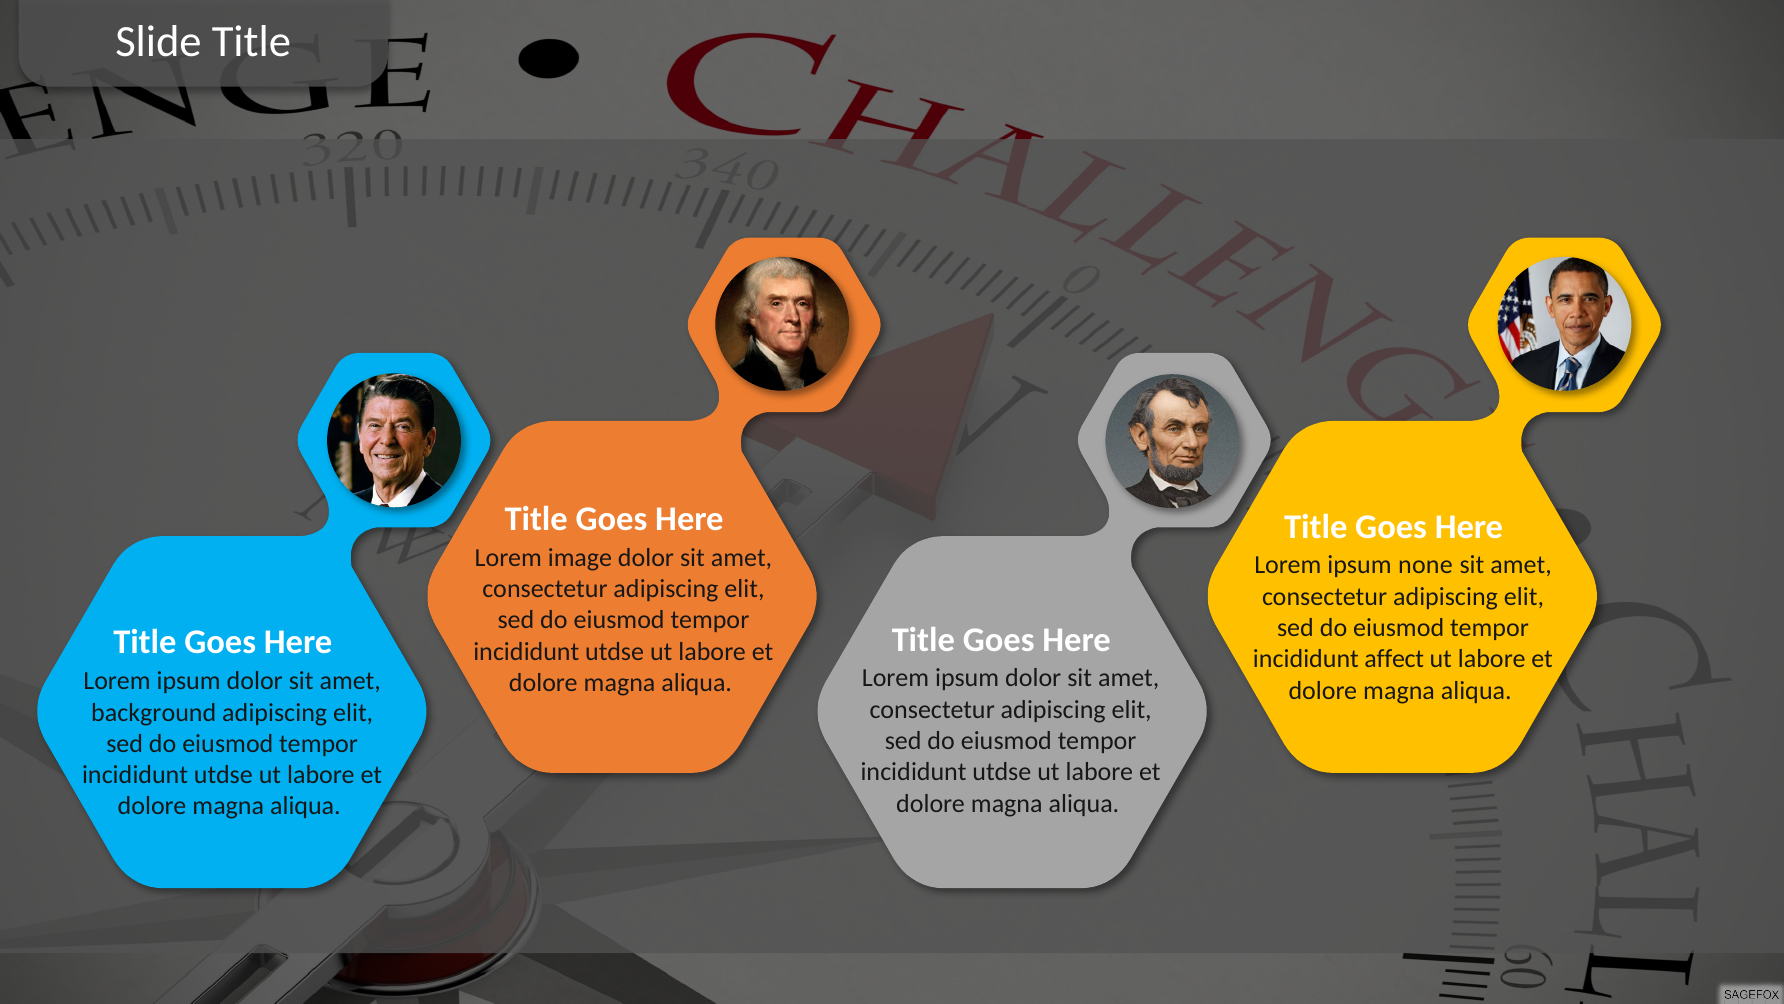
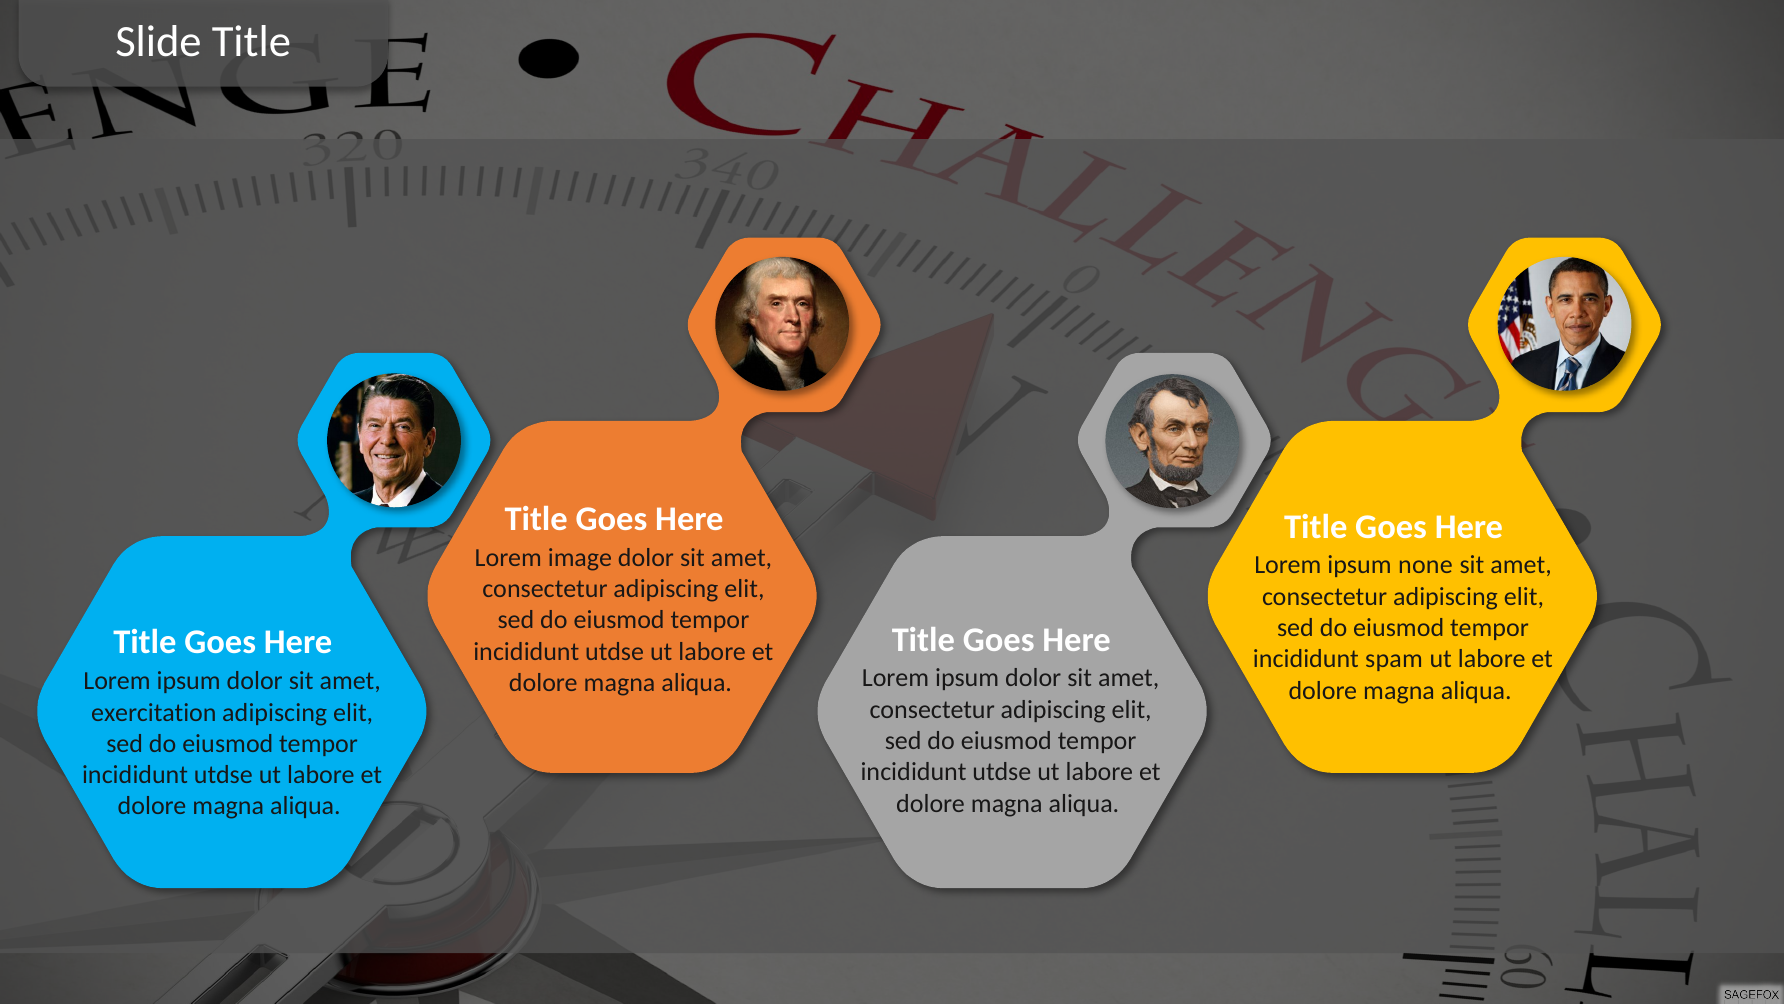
affect: affect -> spam (1394, 659)
background: background -> exercitation (154, 712)
